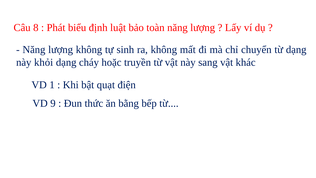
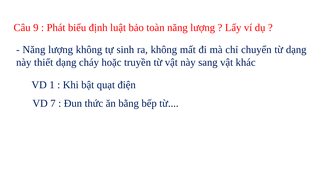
8: 8 -> 9 (36, 28)
khỏi: khỏi -> thiết (44, 62)
9: 9 -> 7 (53, 103)
